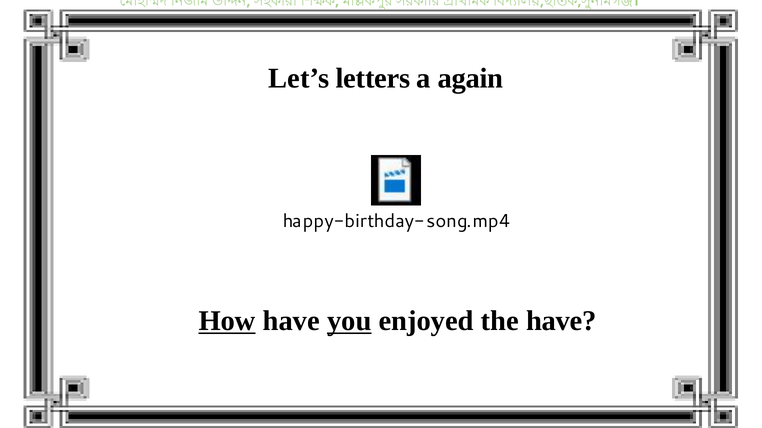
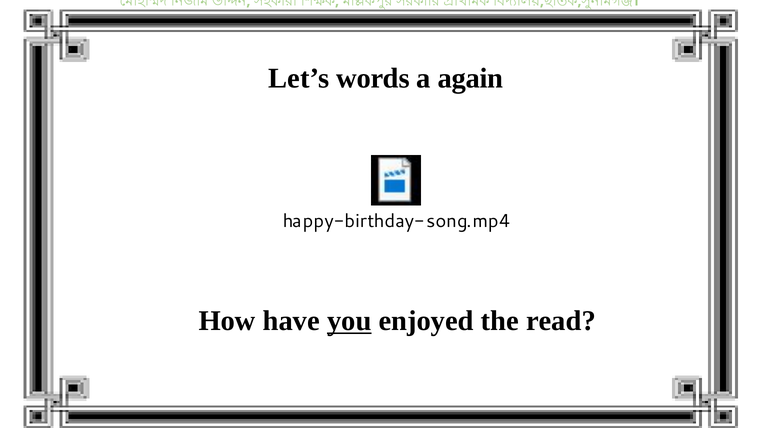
letters: letters -> words (373, 78)
How underline: present -> none (227, 322)
the have: have -> read (561, 322)
